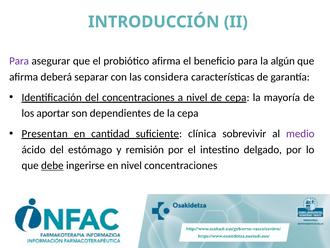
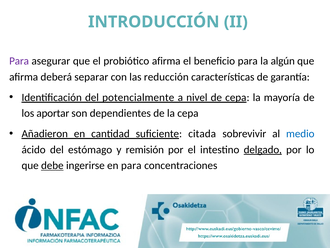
considera: considera -> reducción (166, 77)
del concentraciones: concentraciones -> potencialmente (138, 97)
Presentan: Presentan -> Añadieron (45, 133)
clínica: clínica -> citada (202, 133)
medio colour: purple -> blue (300, 133)
delgado underline: none -> present (263, 149)
en nivel: nivel -> para (131, 165)
